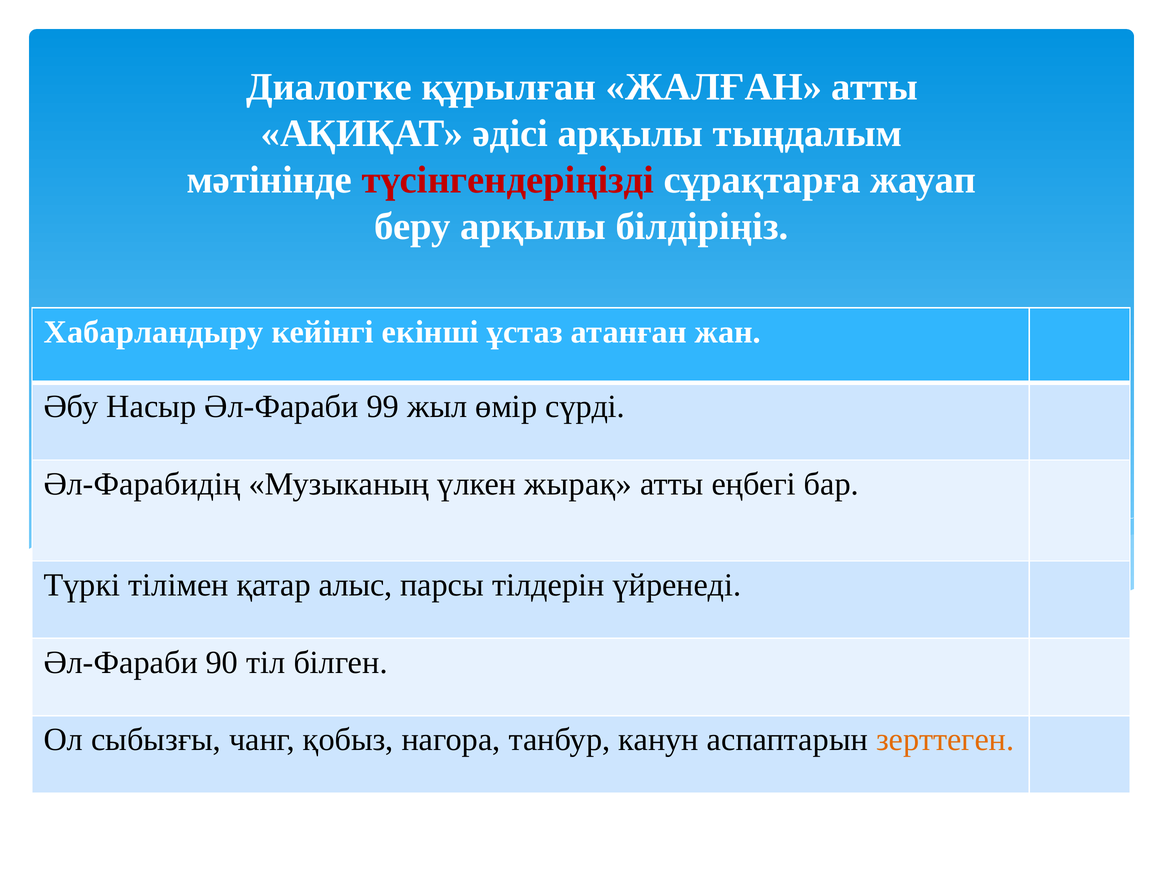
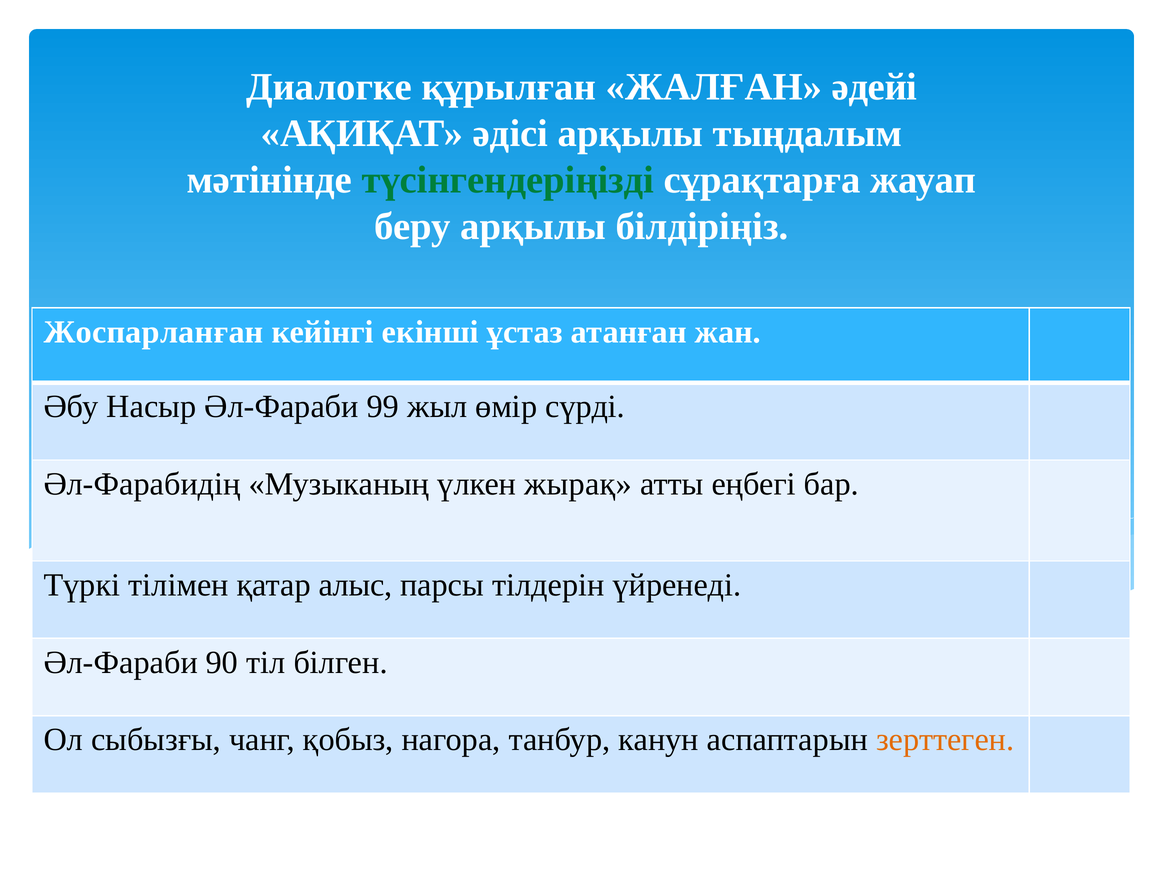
ЖАЛҒАН атты: атты -> әдейі (874, 87)
түсінгендеріңізді colour: red -> green (508, 180)
Хабарландыру: Хабарландыру -> Жоспарланған (154, 332)
